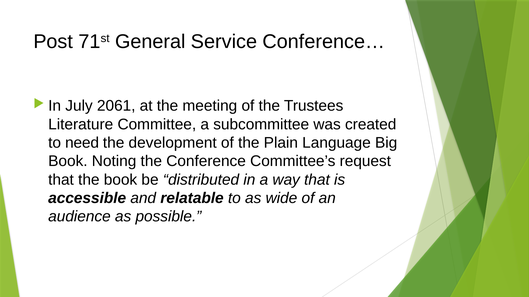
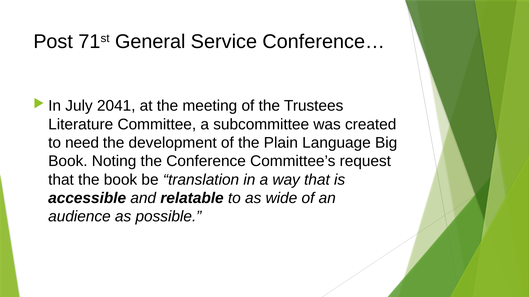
2061: 2061 -> 2041 (116, 106)
distributed: distributed -> translation (201, 180)
